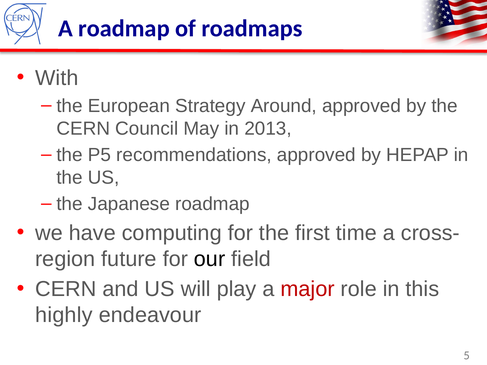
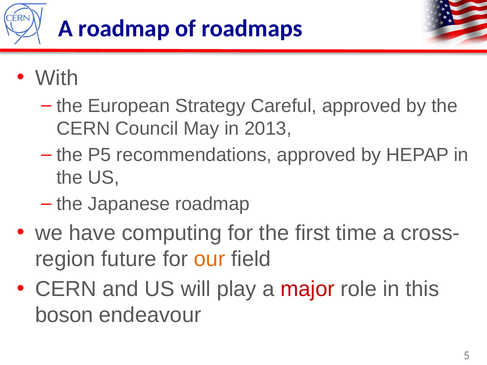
Around: Around -> Careful (284, 106)
our colour: black -> orange (210, 259)
highly: highly -> boson (64, 315)
